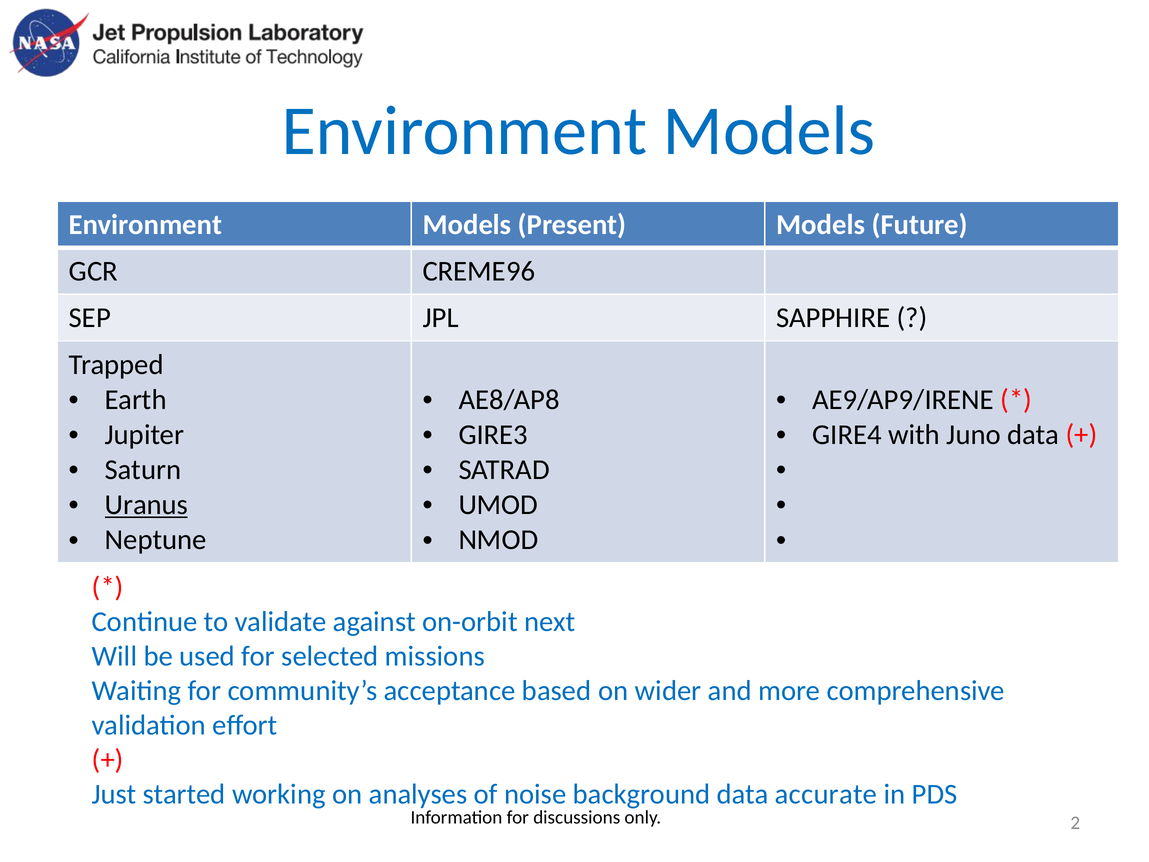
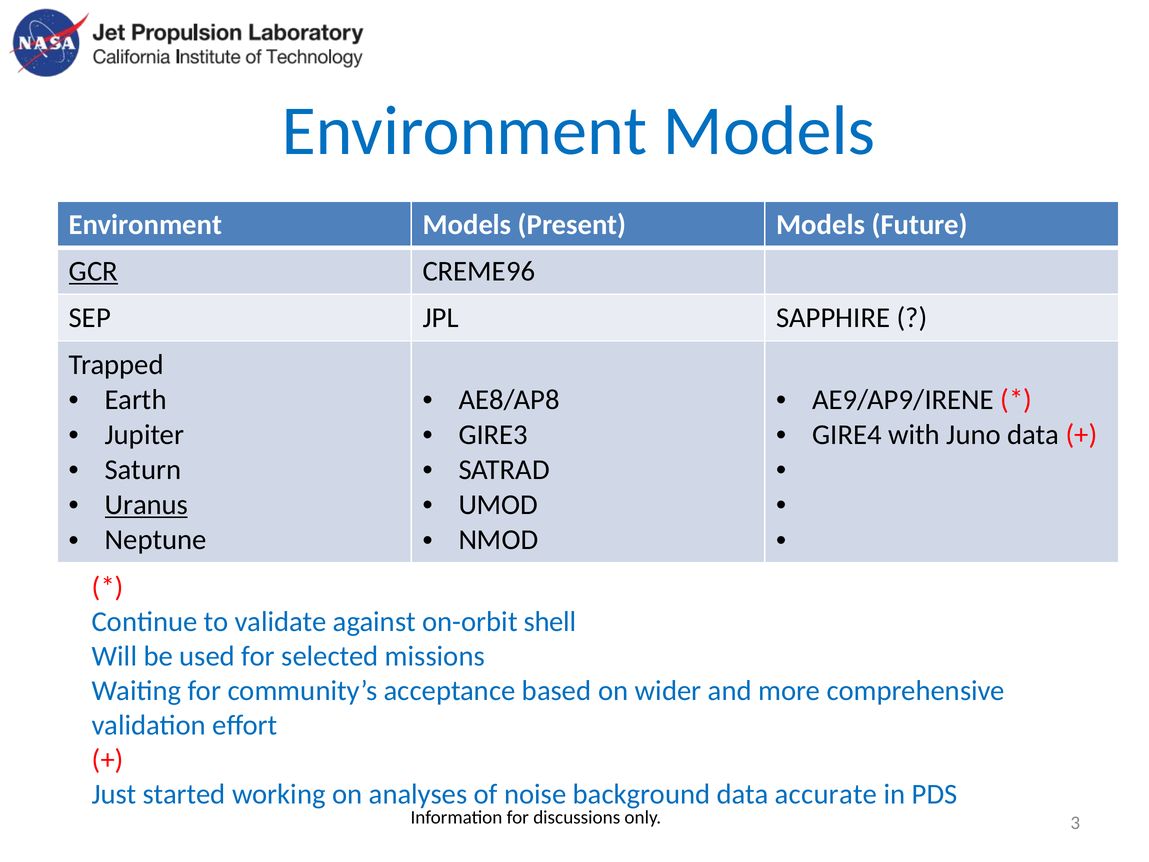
GCR underline: none -> present (93, 271)
next: next -> shell (550, 622)
2: 2 -> 3 (1075, 823)
